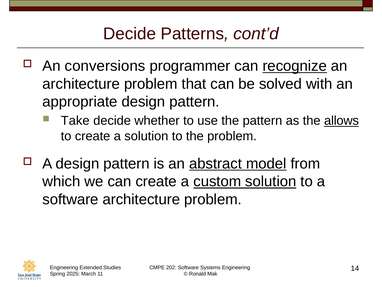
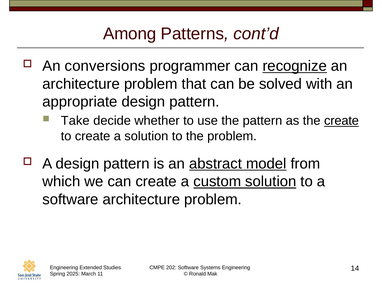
Decide: Decide -> Among (130, 34)
the allows: allows -> create (342, 121)
